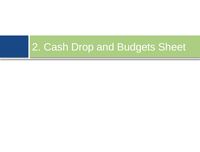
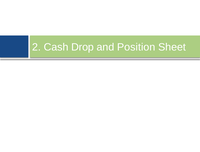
Budgets: Budgets -> Position (136, 47)
